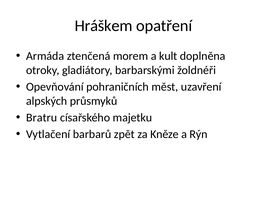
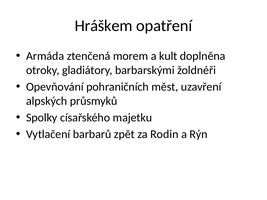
Bratru: Bratru -> Spolky (42, 118)
Kněze: Kněze -> Rodin (164, 134)
